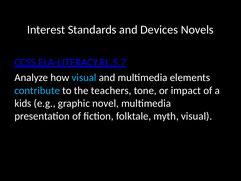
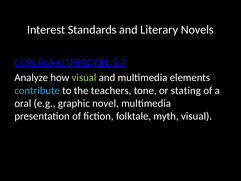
Devices: Devices -> Literary (159, 30)
visual colour: light blue -> light green (84, 77)
impact: impact -> stating (186, 90)
kids: kids -> oral (23, 103)
